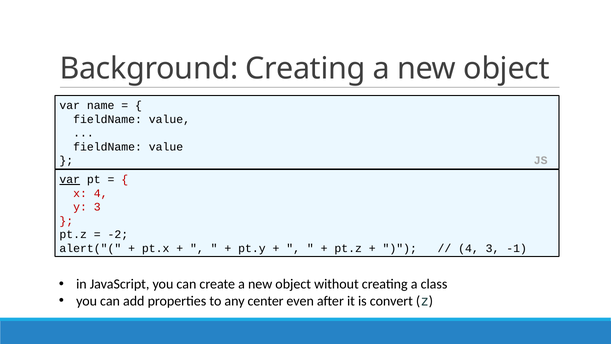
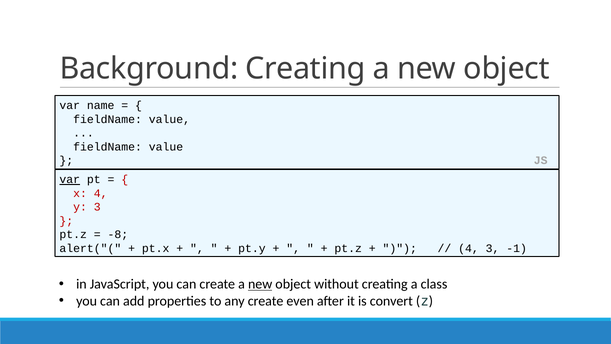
-2: -2 -> -8 (118, 234)
new underline: none -> present (260, 284)
any center: center -> create (266, 301)
